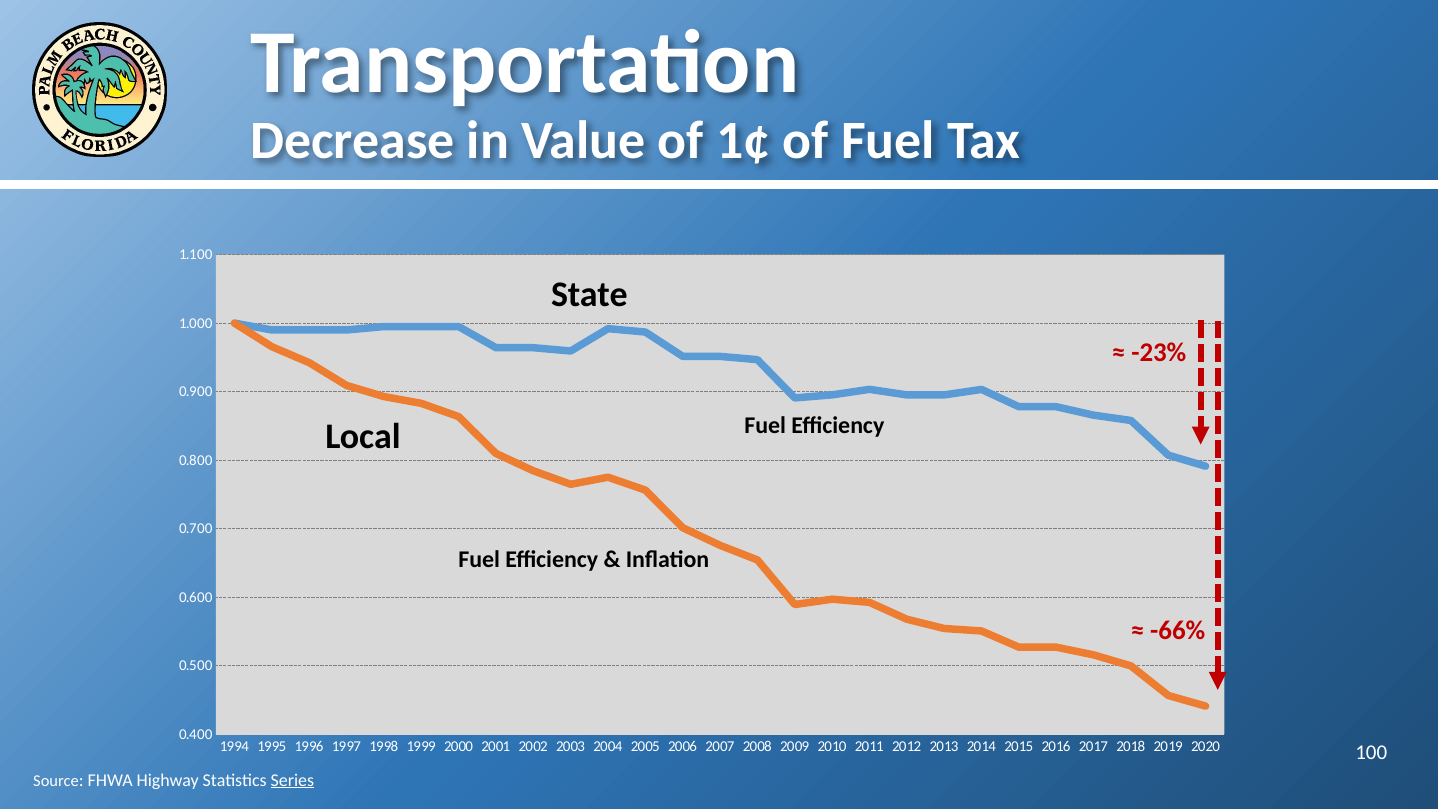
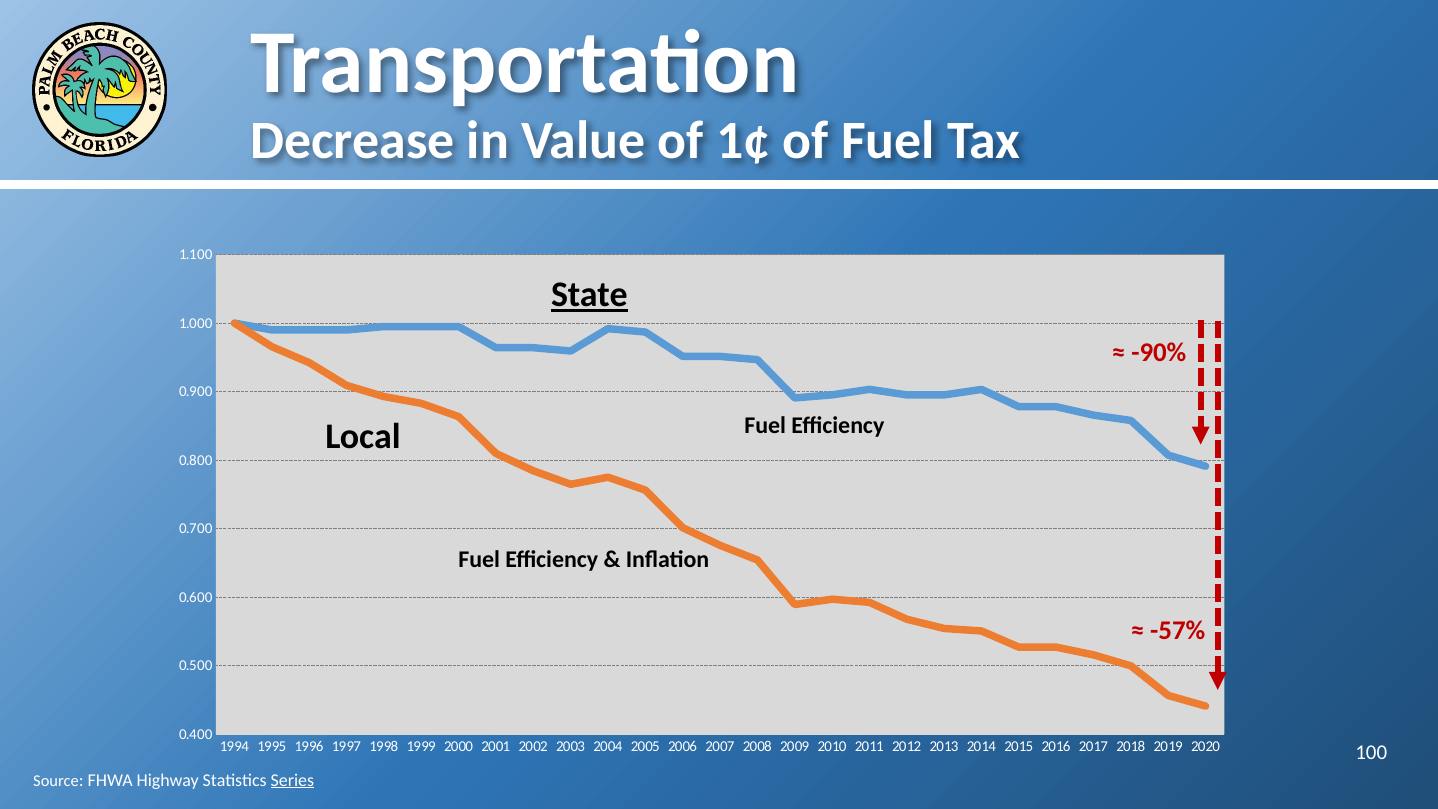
State underline: none -> present (589, 295)
-23%: -23% -> -90% (1159, 353)
-66%: -66% -> -57% (1178, 631)
